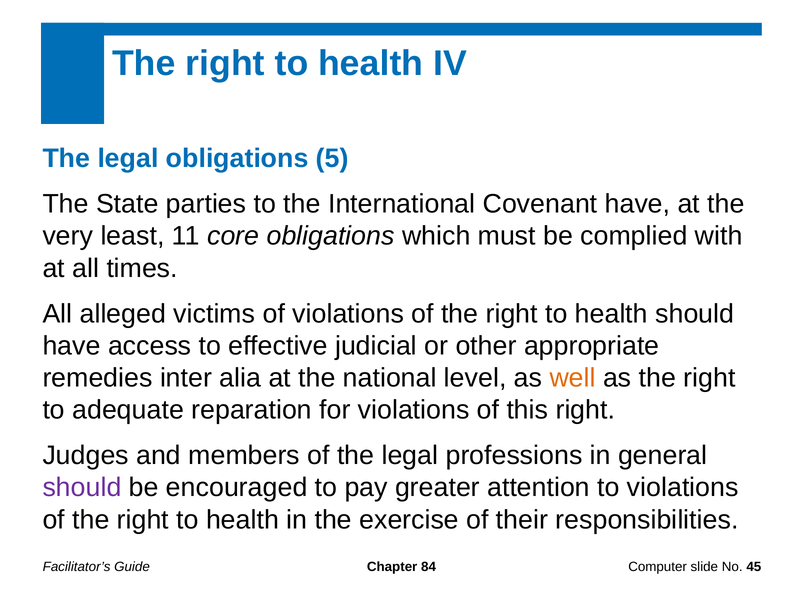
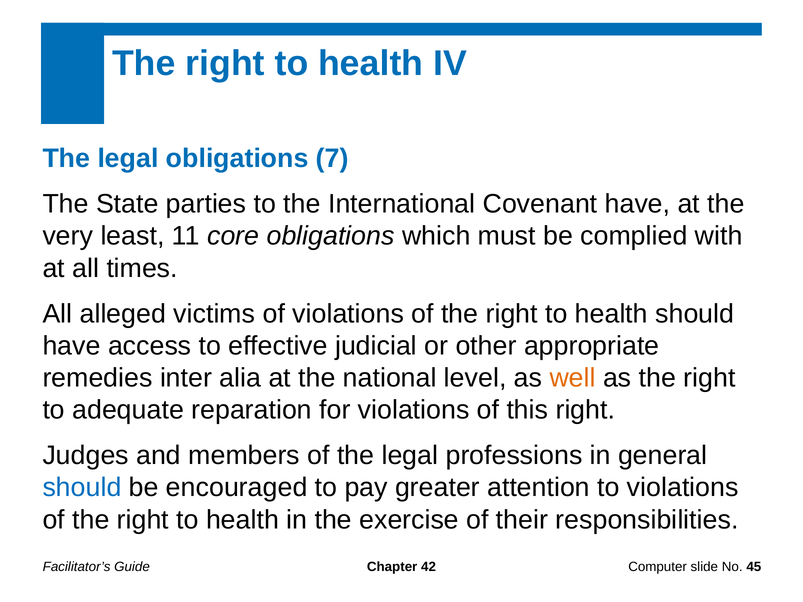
5: 5 -> 7 (332, 159)
should colour: purple -> blue (82, 488)
84: 84 -> 42 (429, 567)
